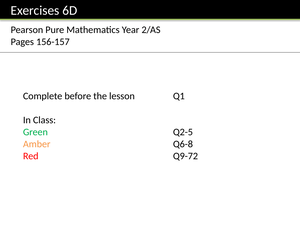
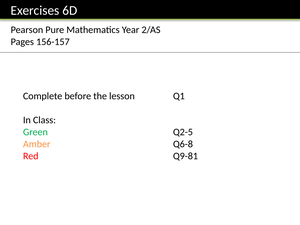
Q9-72: Q9-72 -> Q9-81 (185, 156)
